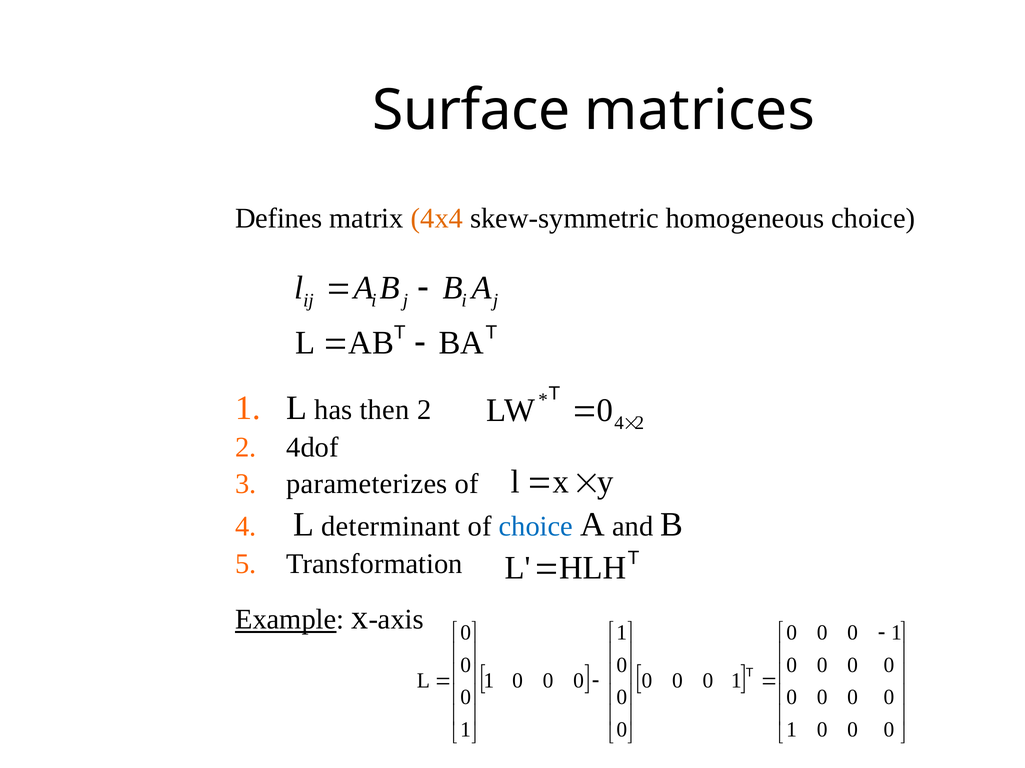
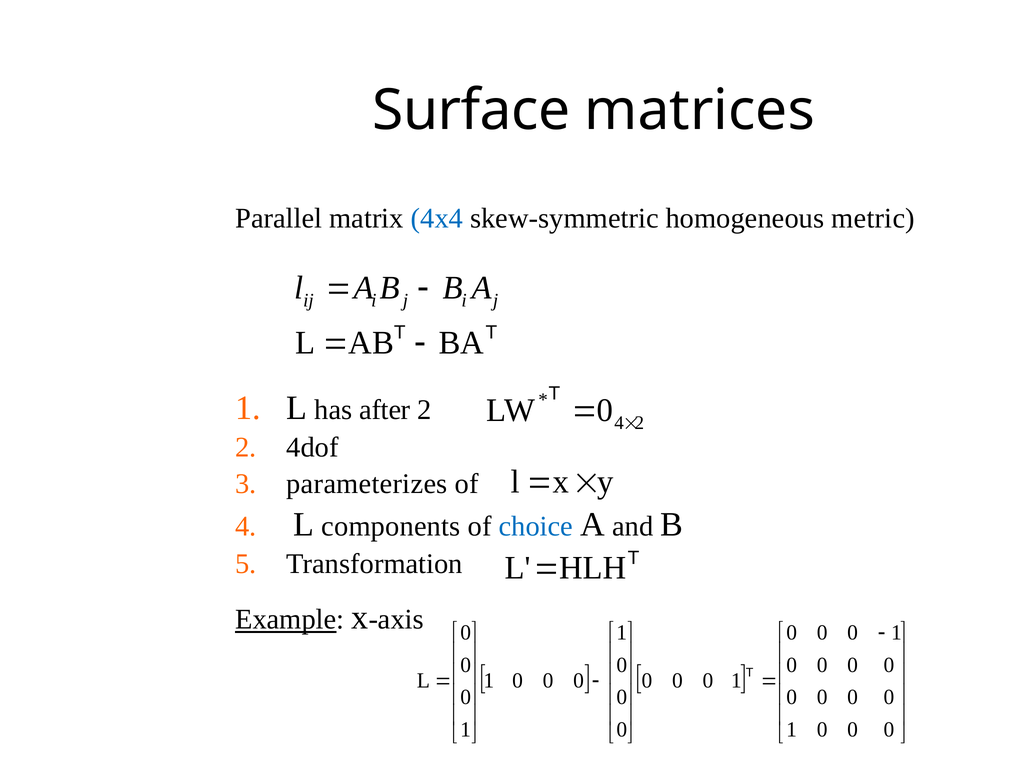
Defines: Defines -> Parallel (279, 219)
4x4 colour: orange -> blue (437, 219)
homogeneous choice: choice -> metric (873, 219)
then: then -> after (385, 410)
determinant: determinant -> components (391, 527)
